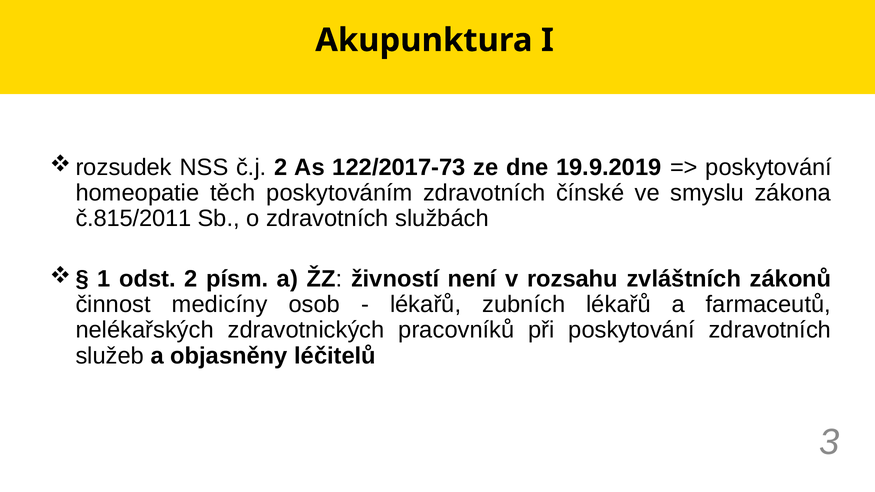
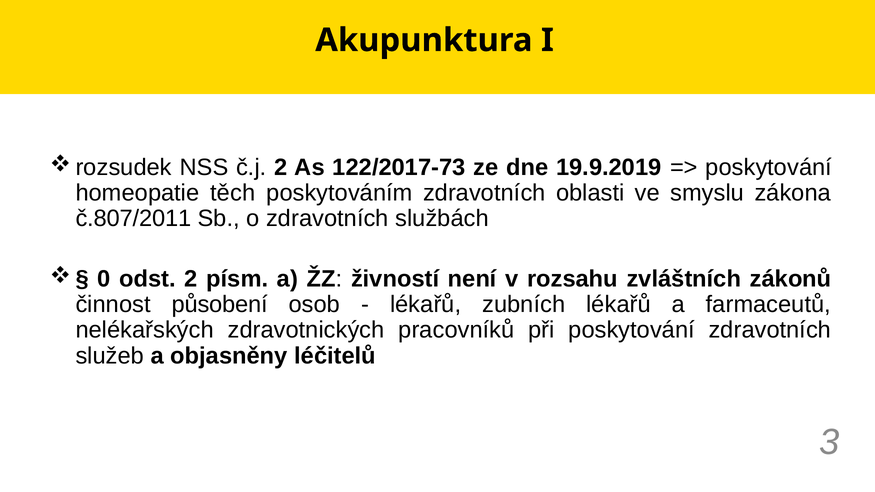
čínské: čínské -> oblasti (590, 193)
č.815/2011: č.815/2011 -> č.807/2011 (133, 219)
1: 1 -> 0 (104, 279)
medicíny: medicíny -> působení (220, 305)
